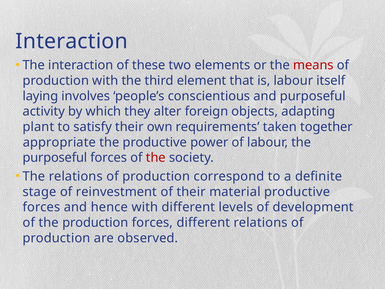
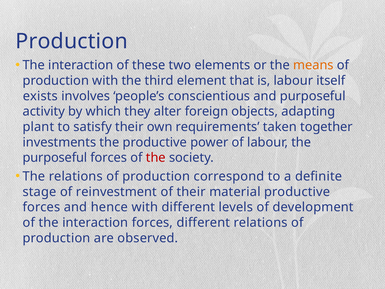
Interaction: Interaction -> Production (72, 41)
means colour: red -> orange (313, 65)
laying: laying -> exists (40, 96)
appropriate: appropriate -> investments (59, 142)
of the production: production -> interaction (95, 222)
